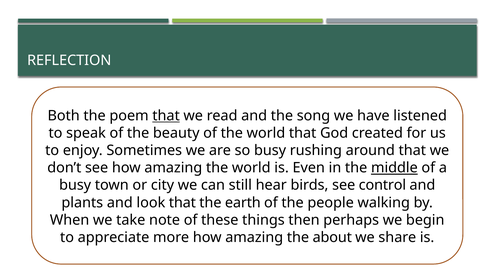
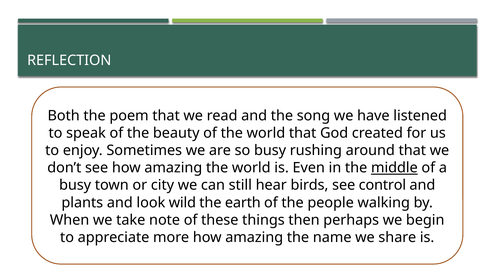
that underline: present -> none (166, 116)
look that: that -> wild (182, 202)
about: about -> name (332, 237)
